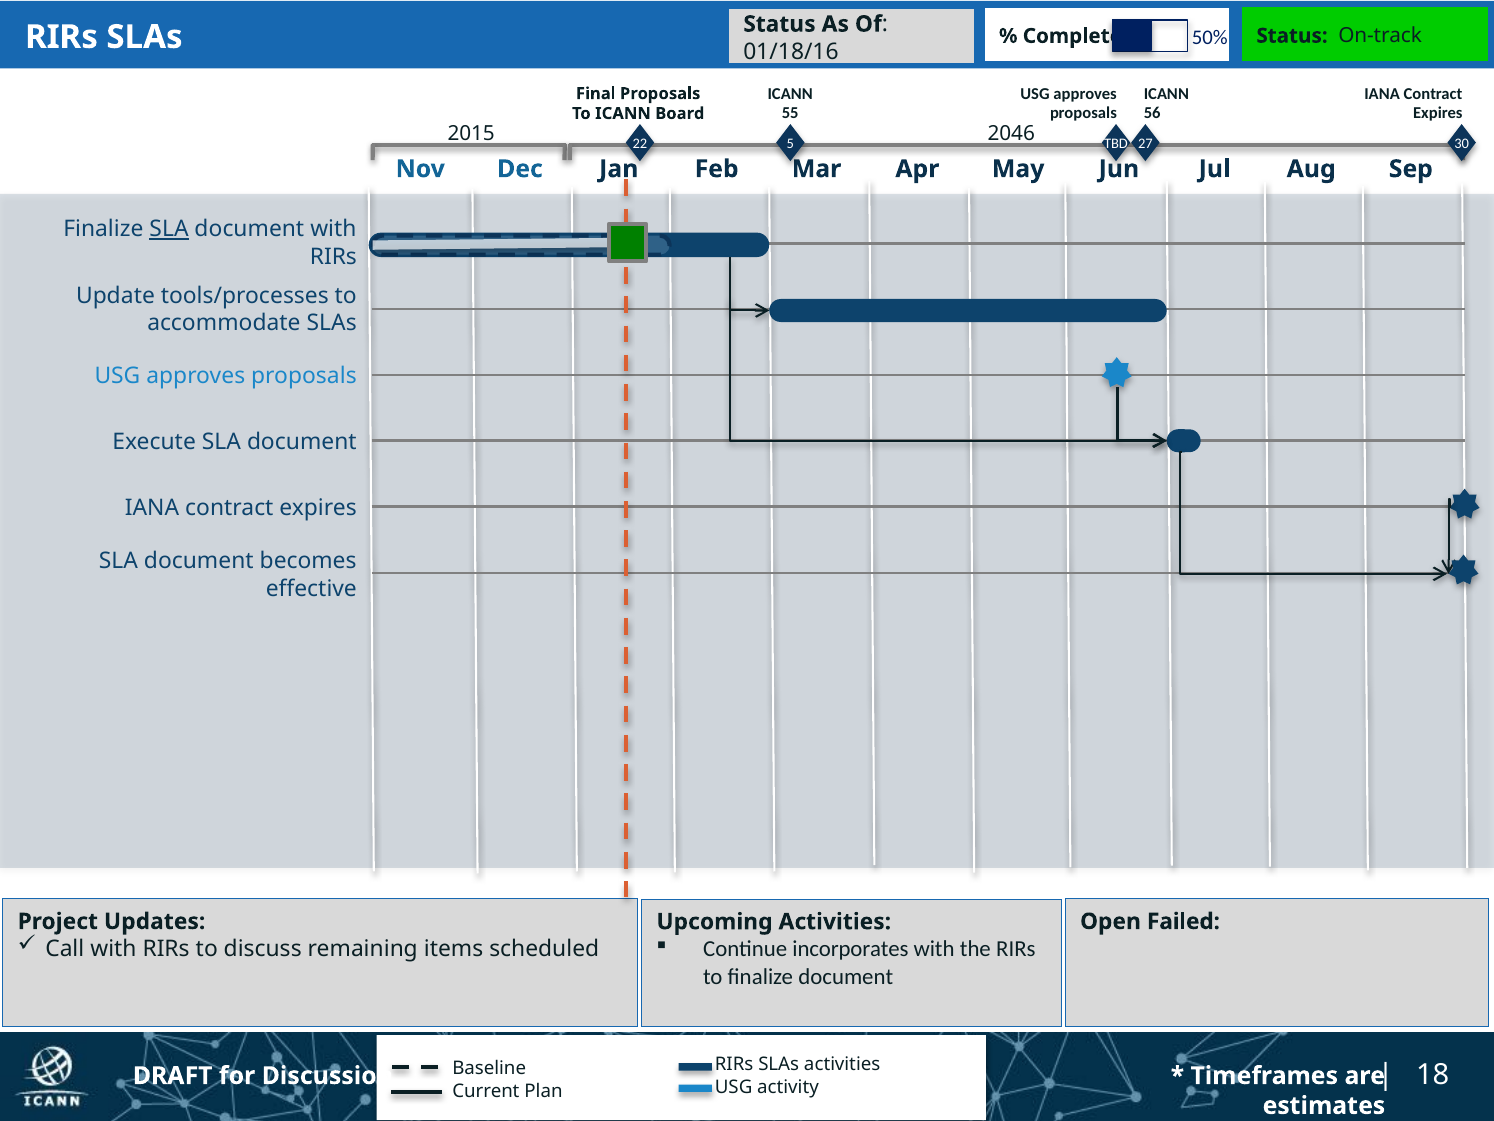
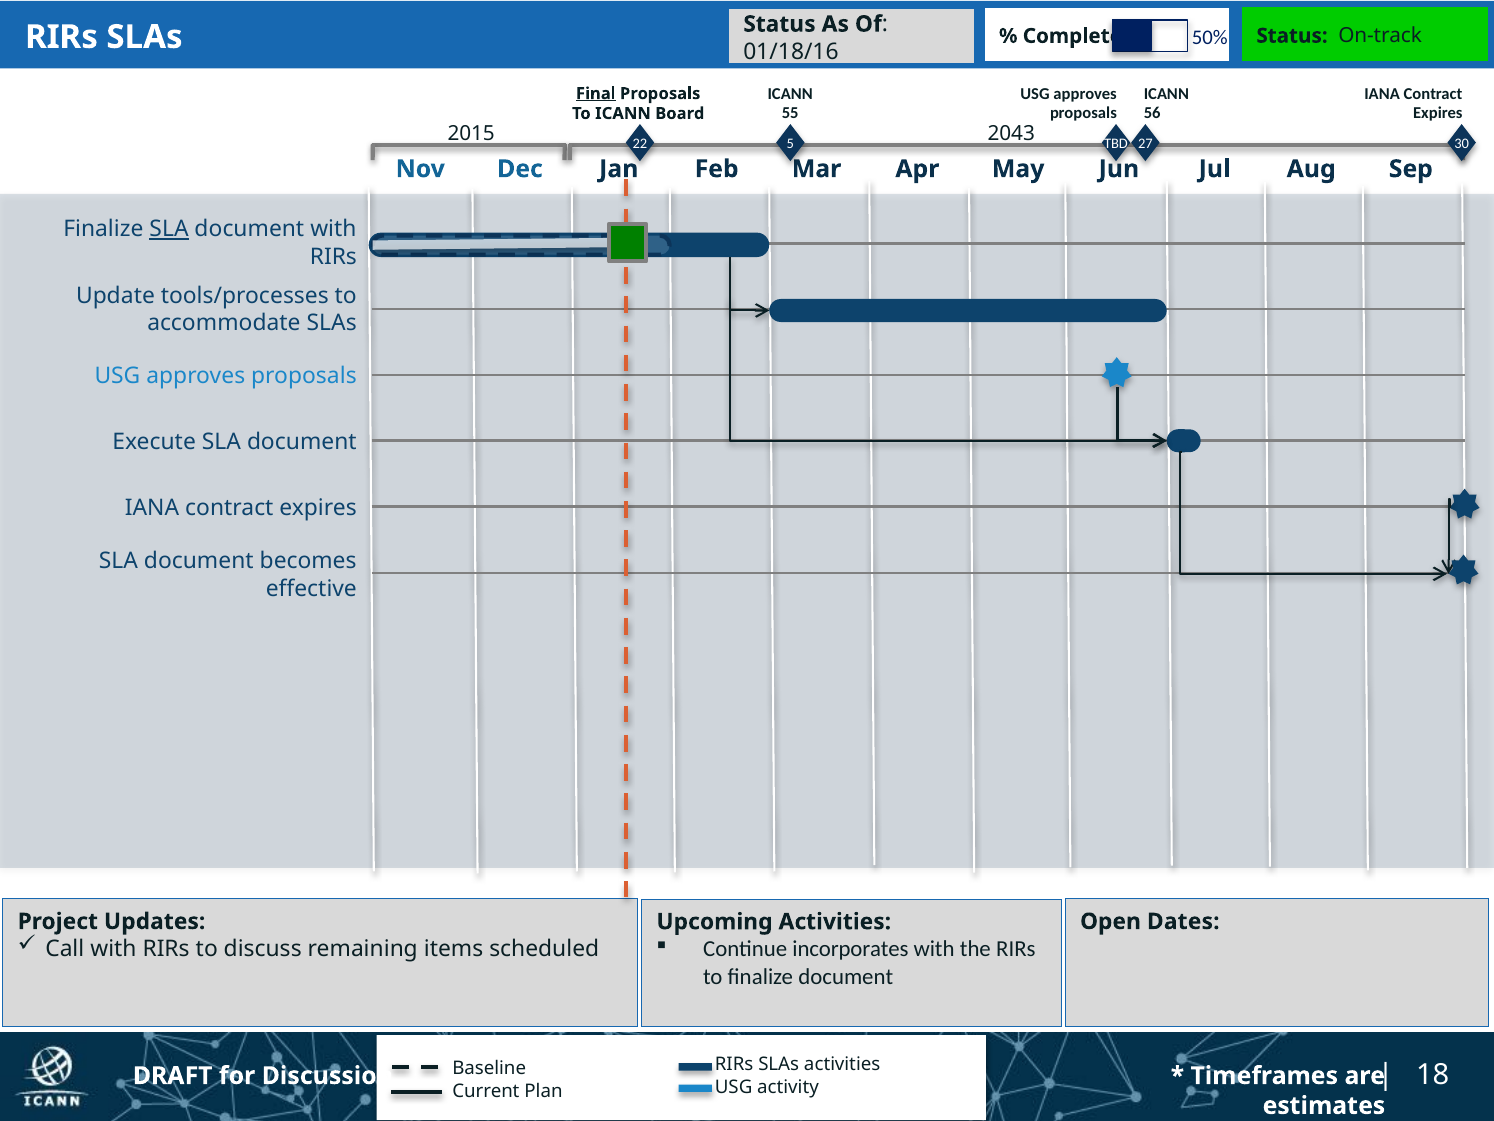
Final underline: none -> present (596, 94)
2046: 2046 -> 2043 (1011, 134)
Failed: Failed -> Dates (1183, 921)
